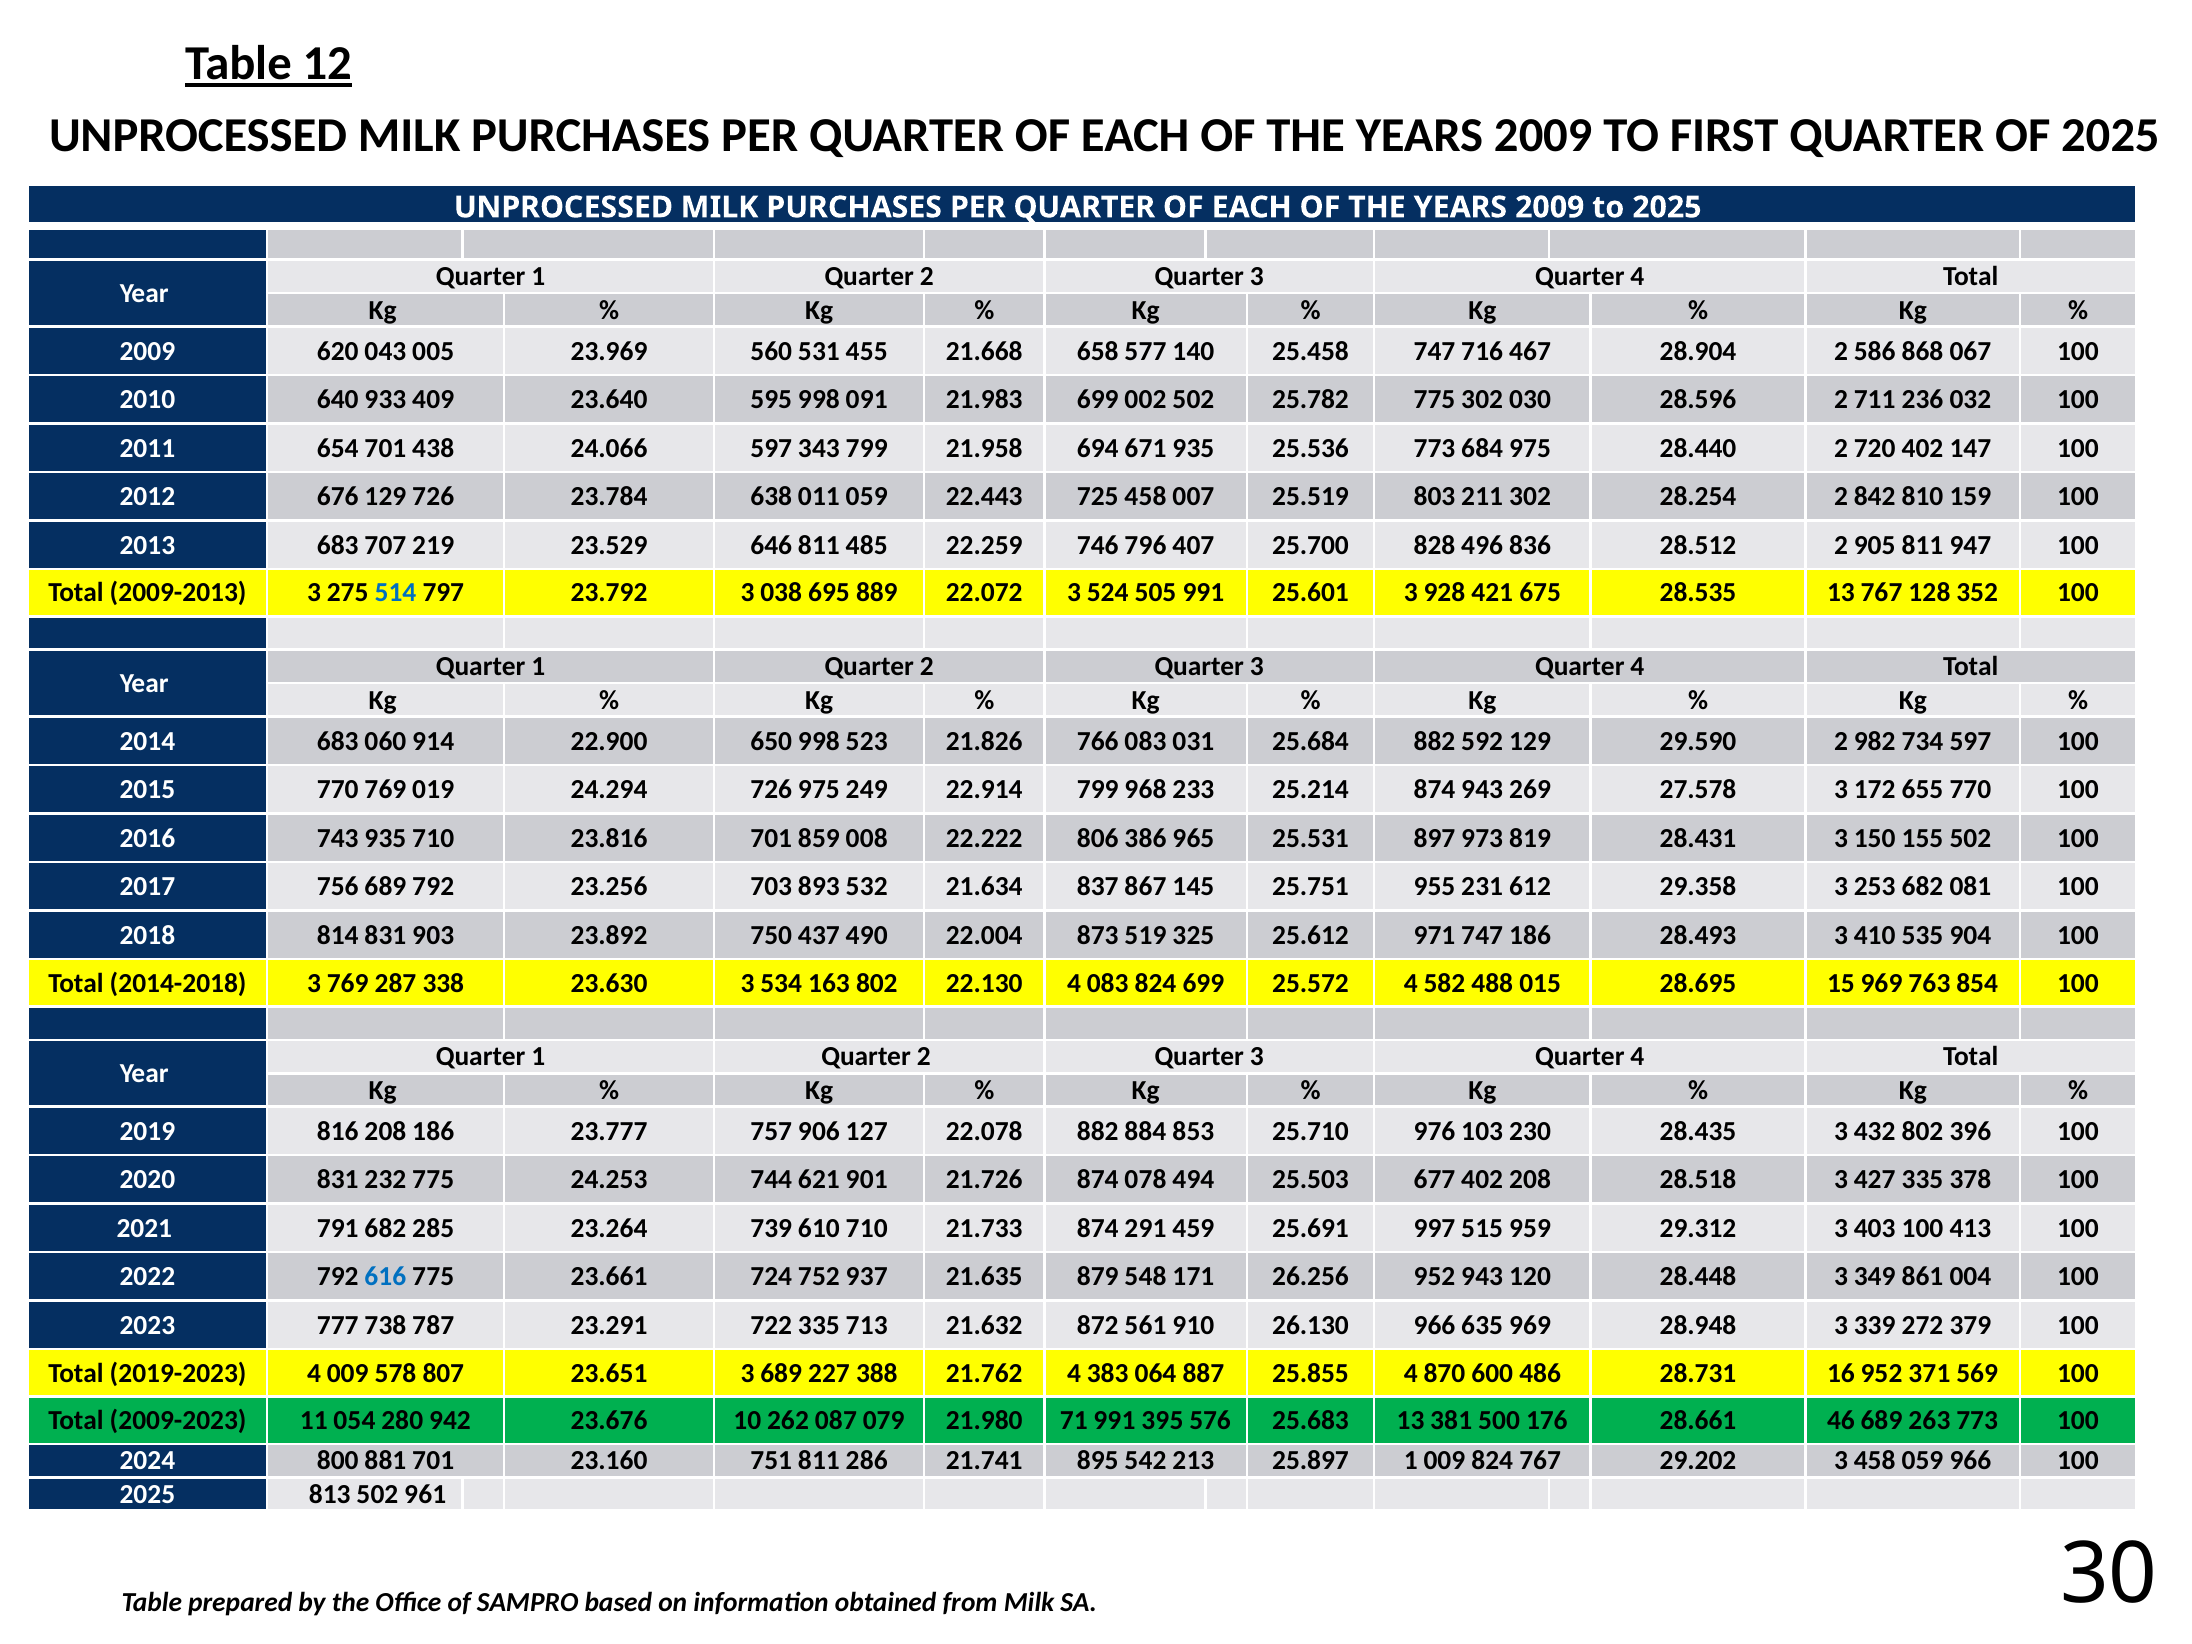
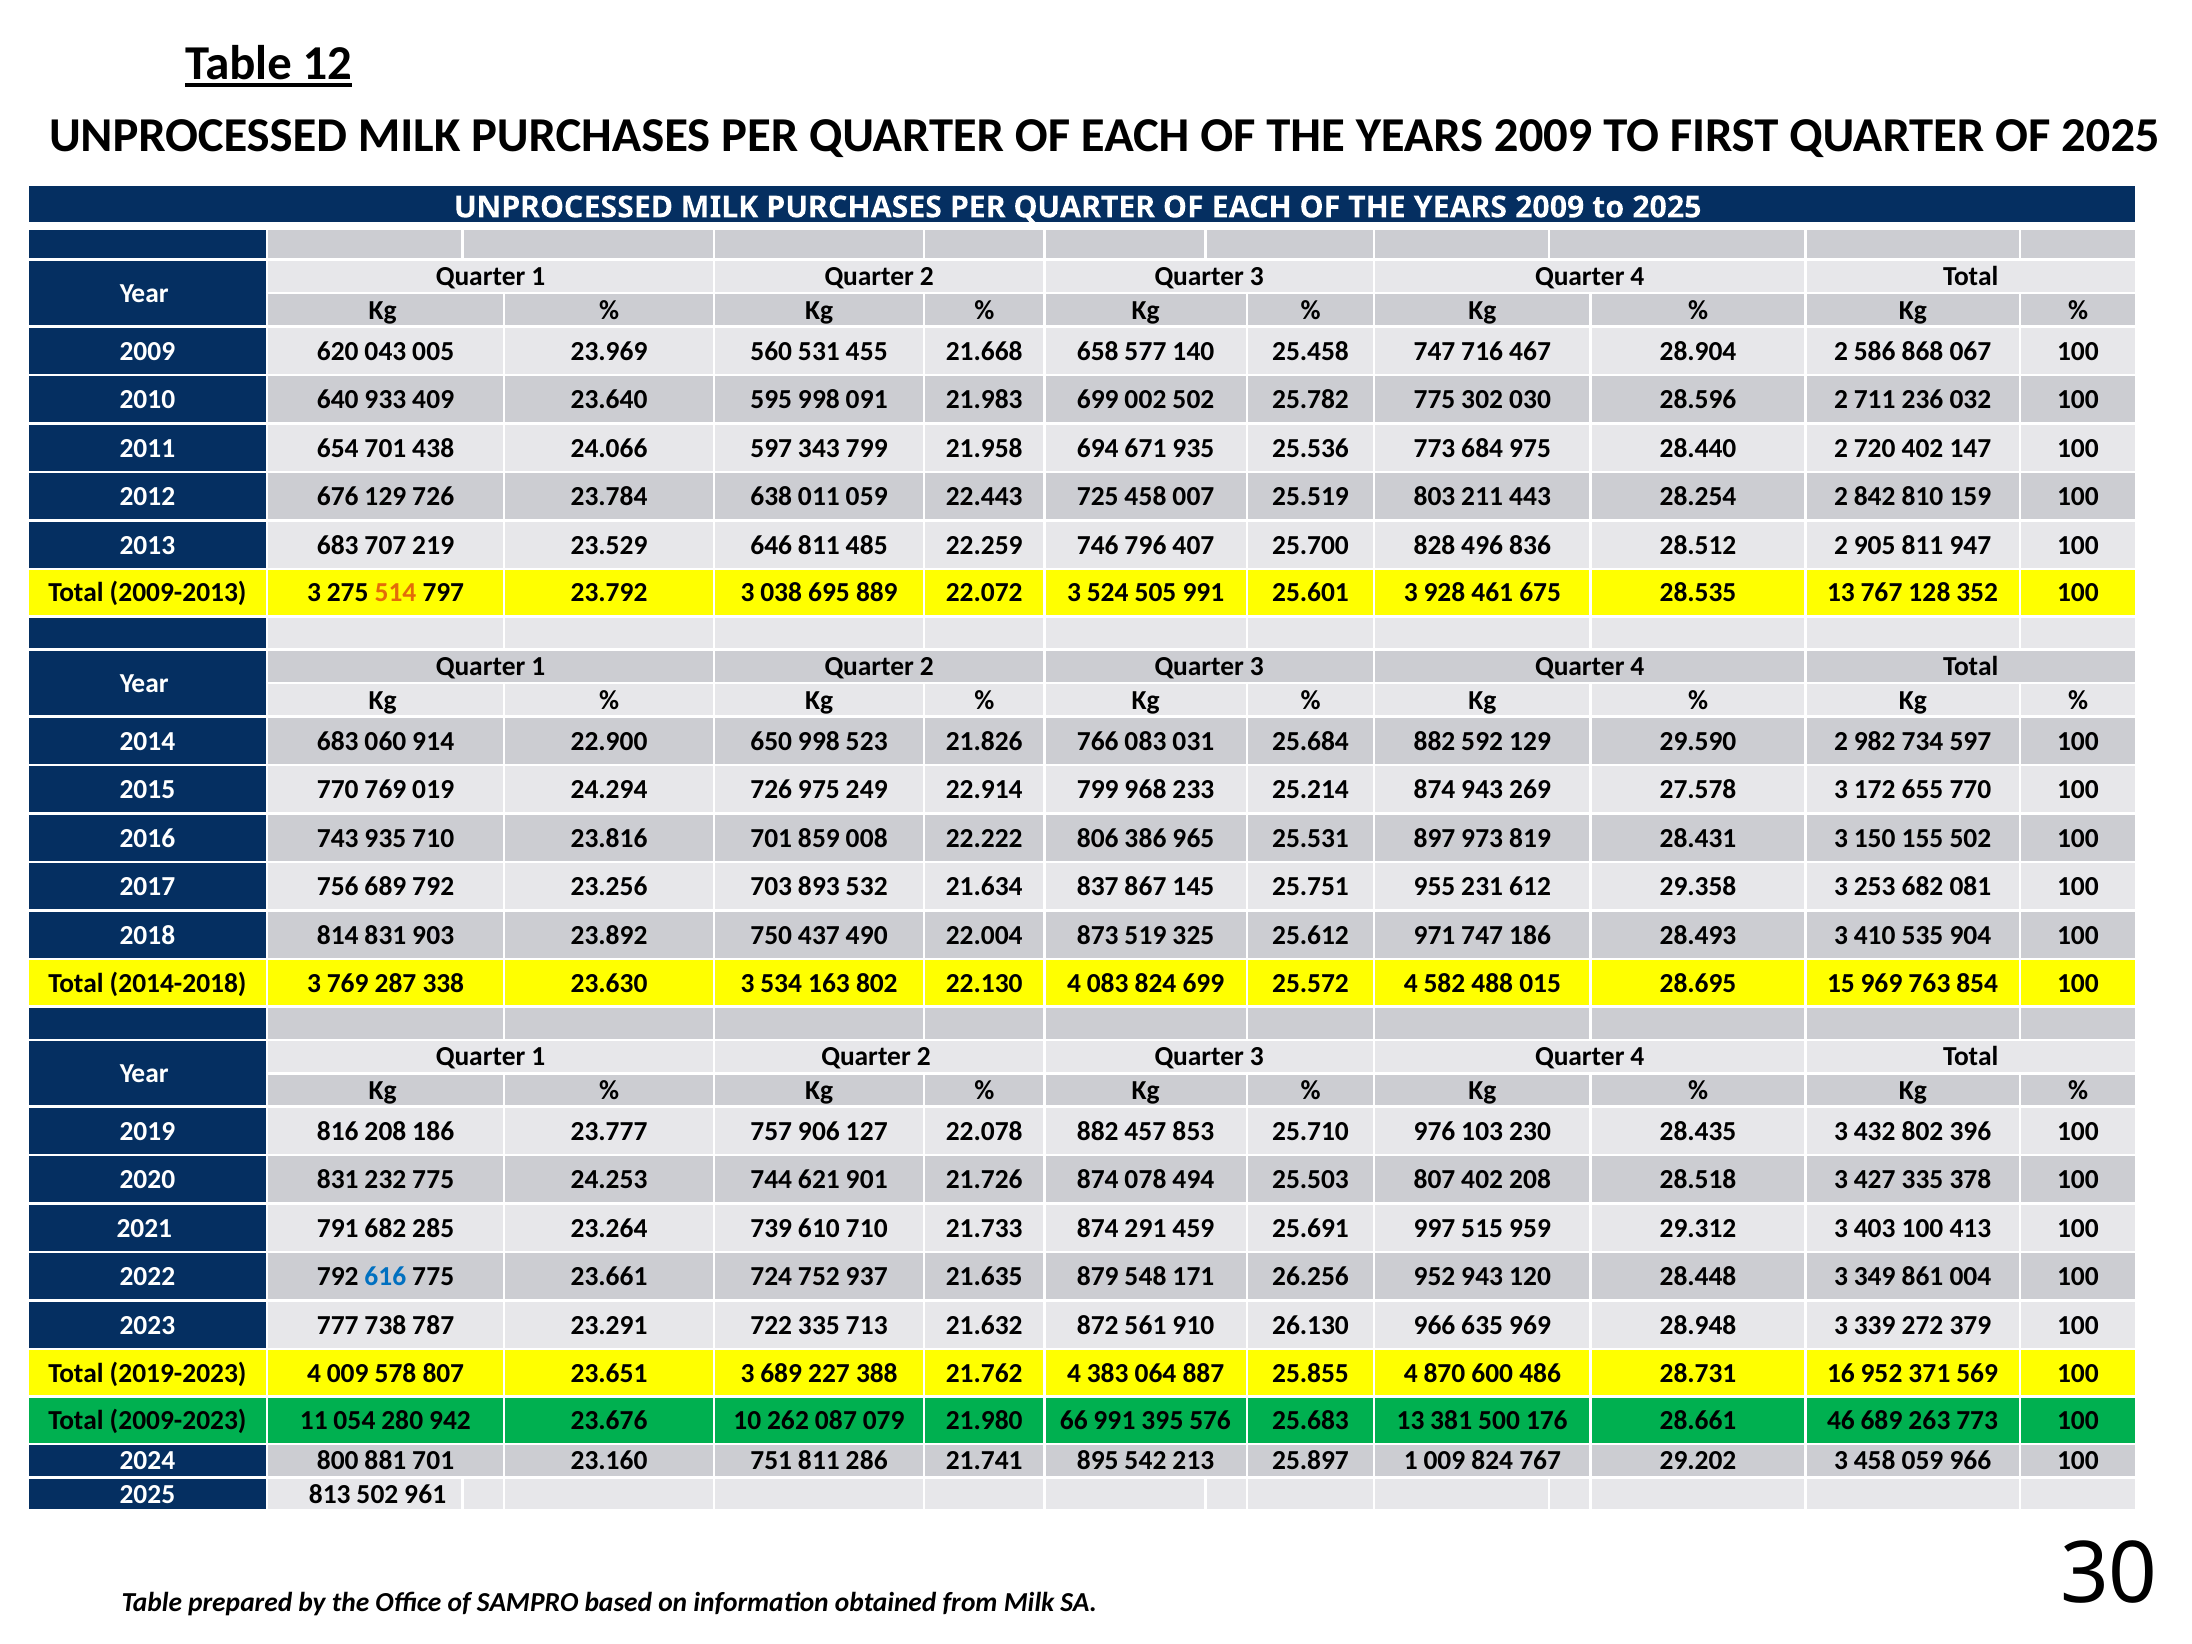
211 302: 302 -> 443 (1530, 496)
514 colour: blue -> orange (395, 593)
421: 421 -> 461 (1492, 593)
884: 884 -> 457 (1145, 1131)
25.503 677: 677 -> 807 (1434, 1180)
71: 71 -> 66 (1074, 1420)
